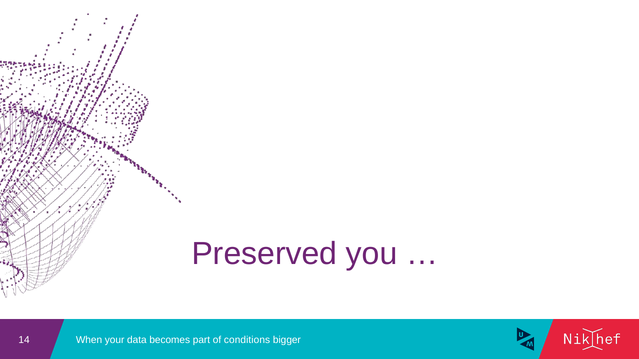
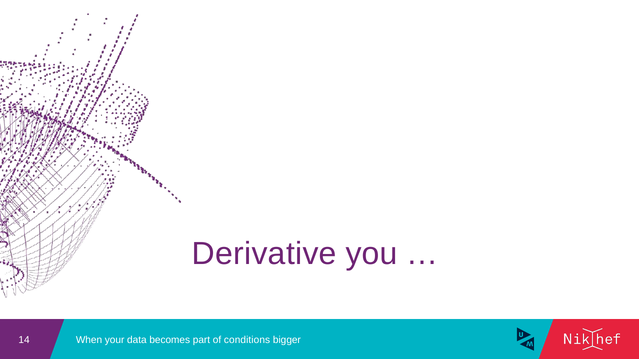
Preserved: Preserved -> Derivative (264, 254)
